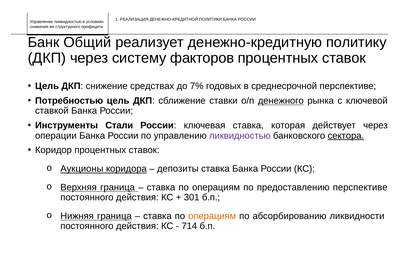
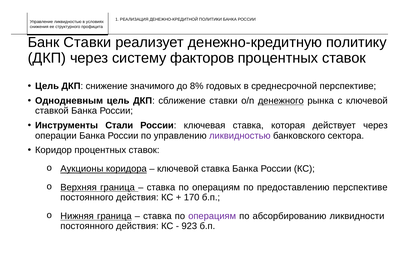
Банк Общий: Общий -> Ставки (87, 42)
средствах: средствах -> значимого (152, 86)
7%: 7% -> 8% (197, 86)
Потребностью: Потребностью -> Однодневным (69, 101)
сектора underline: present -> none (346, 135)
депозиты: депозиты -> ключевой (178, 169)
301: 301 -> 170 (192, 197)
операциям colour: orange -> purple (212, 216)
714: 714 -> 923 (189, 226)
